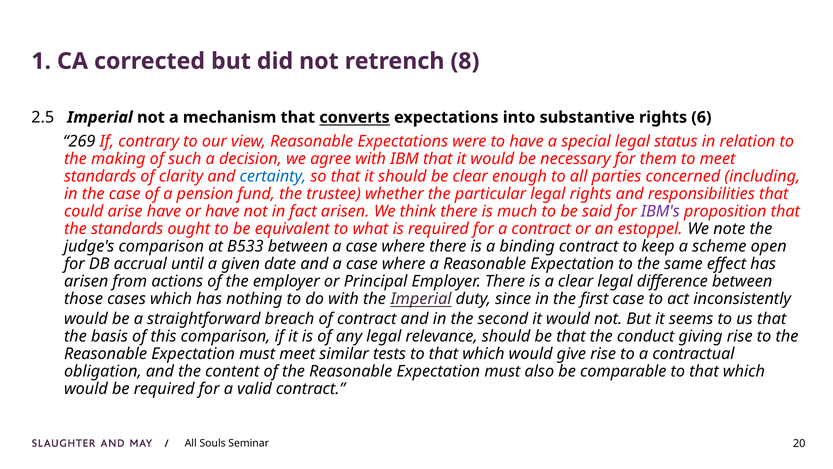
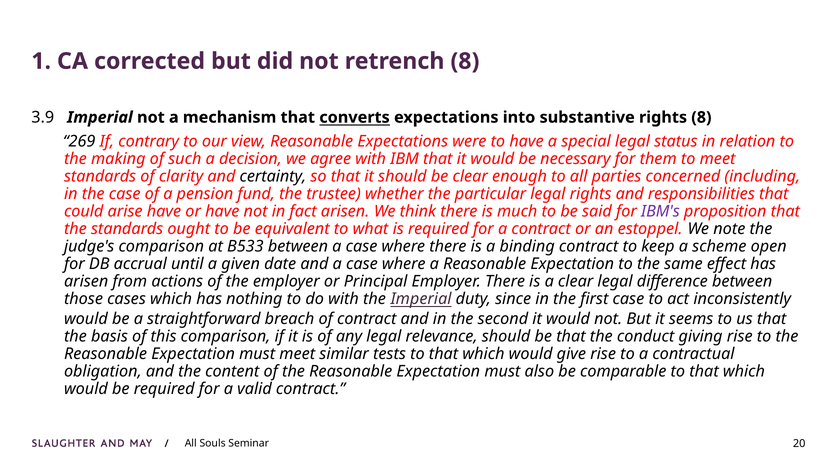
2.5: 2.5 -> 3.9 (43, 117)
rights 6: 6 -> 8 (701, 117)
certainty colour: blue -> black (273, 177)
